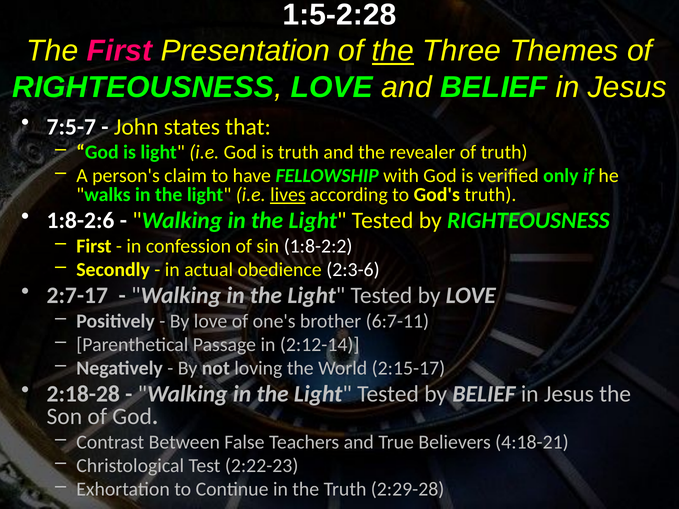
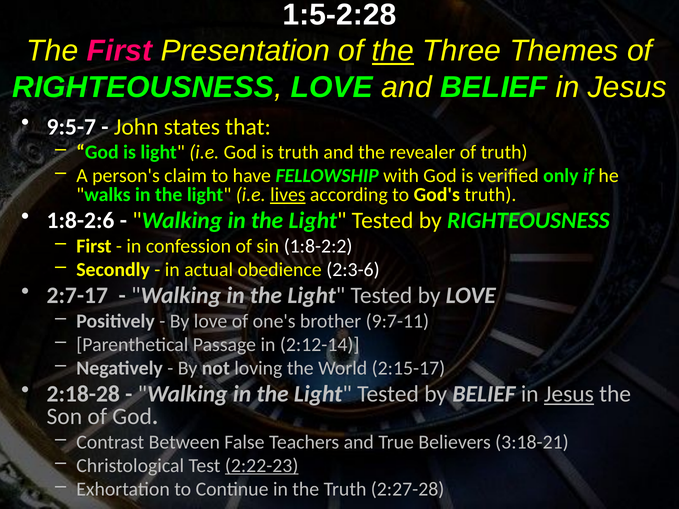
7:5-7: 7:5-7 -> 9:5-7 (71, 127)
6:7-11: 6:7-11 -> 9:7-11 (397, 321)
Jesus underline: none -> present (569, 394)
4:18-21: 4:18-21 -> 3:18-21 (532, 442)
2:22-23 underline: none -> present (262, 466)
2:29-28: 2:29-28 -> 2:27-28 (408, 489)
